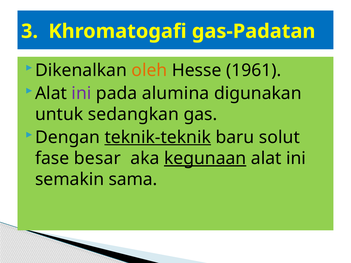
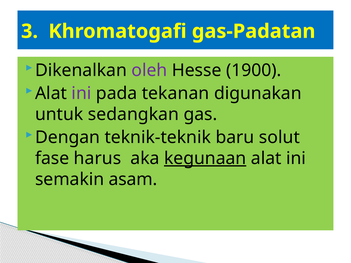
oleh colour: orange -> purple (149, 70)
1961: 1961 -> 1900 (254, 70)
alumina: alumina -> tekanan (176, 93)
teknik-teknik underline: present -> none (158, 137)
besar: besar -> harus (97, 158)
sama: sama -> asam (133, 180)
